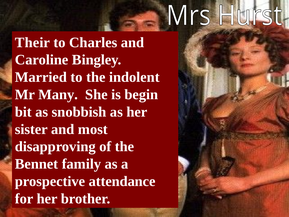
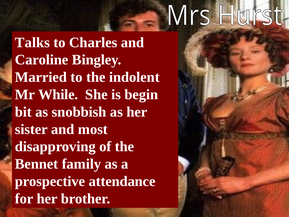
Their: Their -> Talks (32, 42)
Many: Many -> While (58, 94)
